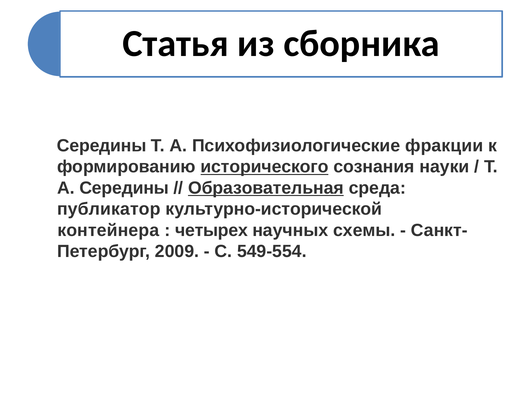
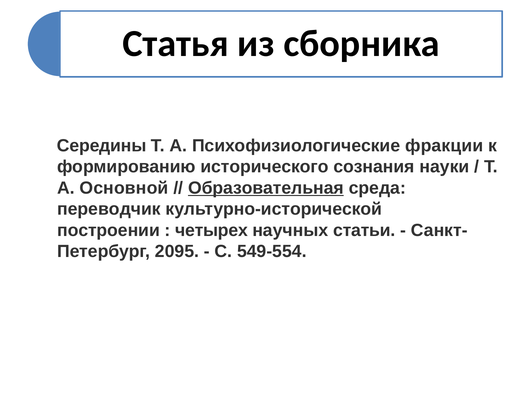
исторического underline: present -> none (265, 167)
А Середины: Середины -> Основной (124, 188)
публикатор: публикатор -> переводчик (109, 209)
контейнера: контейнера -> построении (108, 230)
схемы: схемы -> статьи (364, 230)
2009: 2009 -> 2095 (177, 251)
